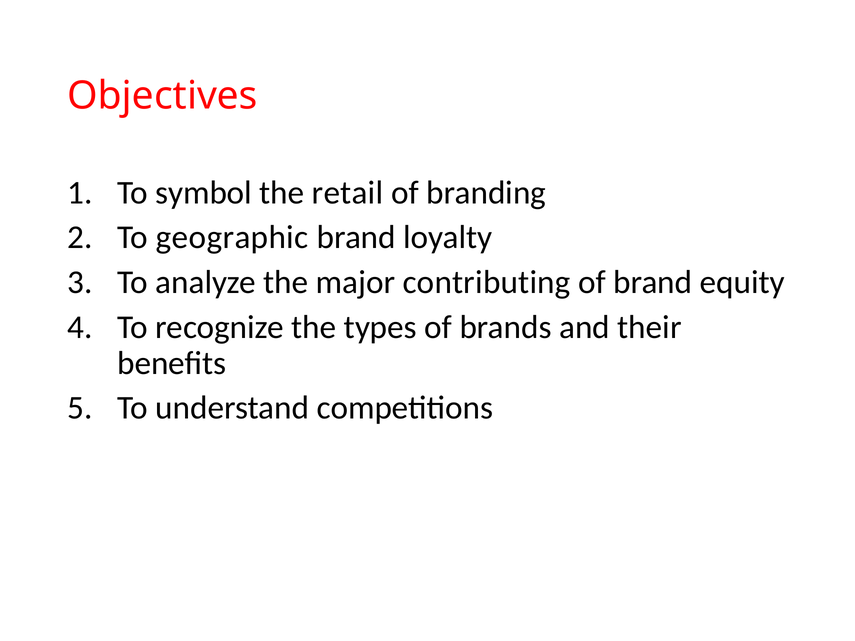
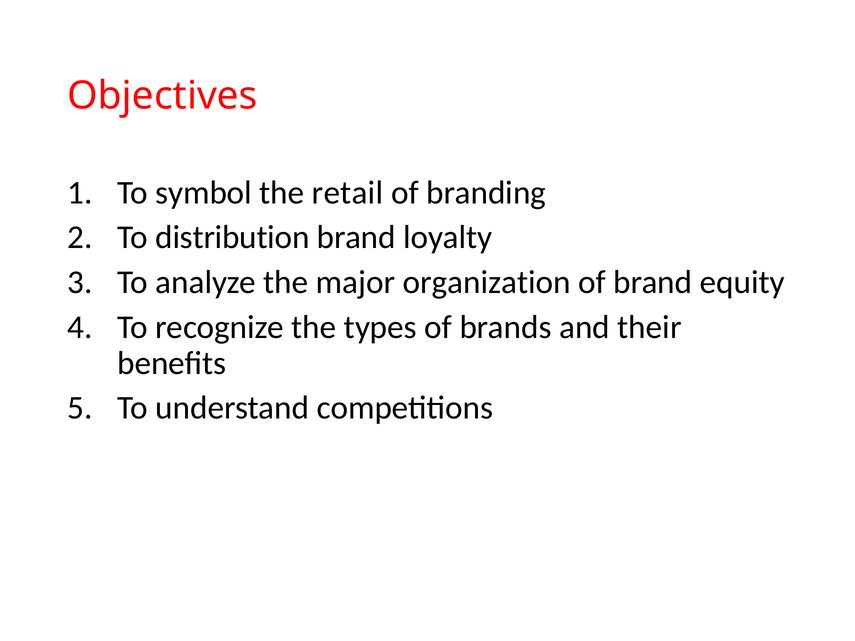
geographic: geographic -> distribution (232, 238)
contributing: contributing -> organization (487, 282)
